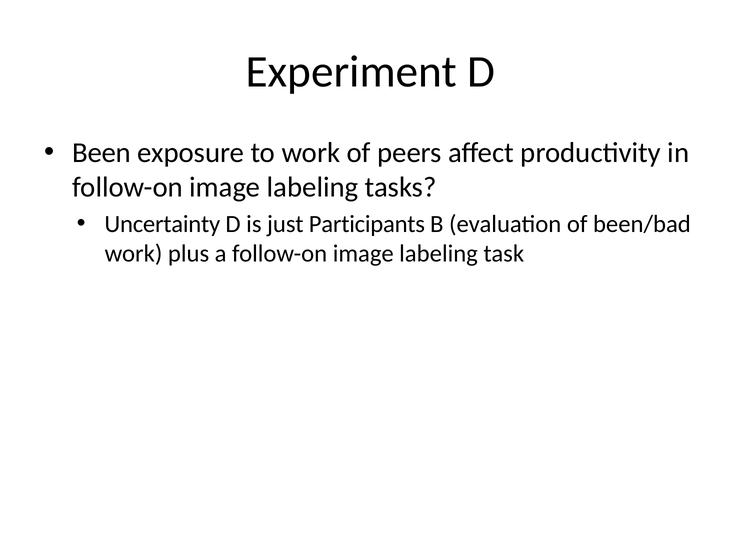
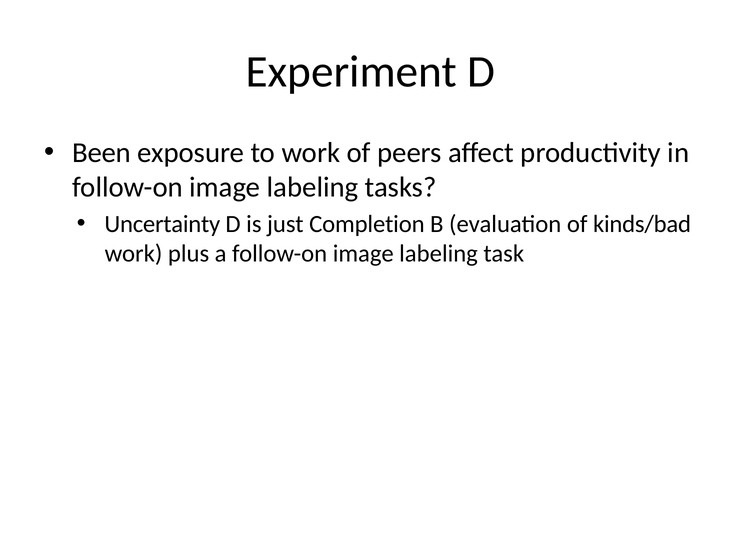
Participants: Participants -> Completion (367, 224)
been/bad: been/bad -> kinds/bad (642, 224)
